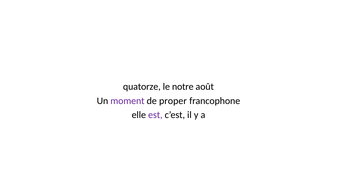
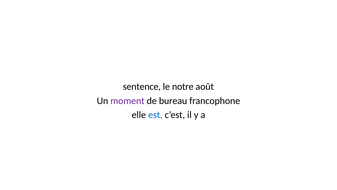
quatorze: quatorze -> sentence (142, 86)
proper: proper -> bureau (173, 101)
est colour: purple -> blue (155, 115)
